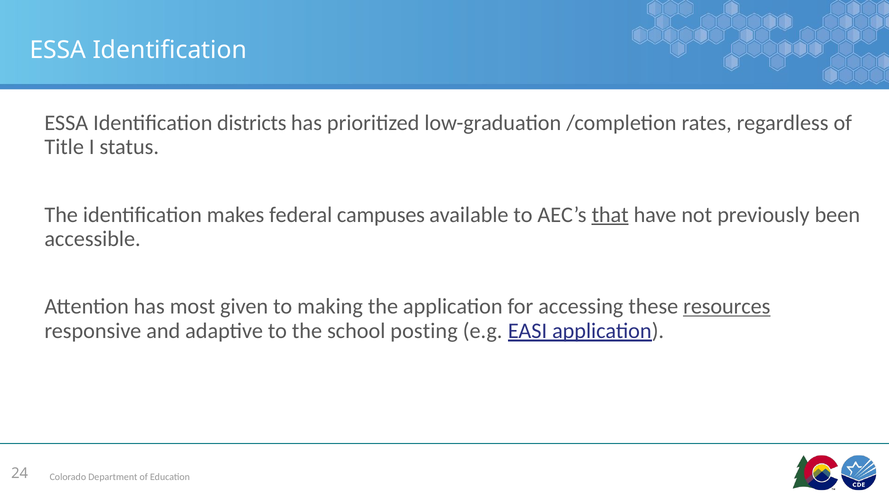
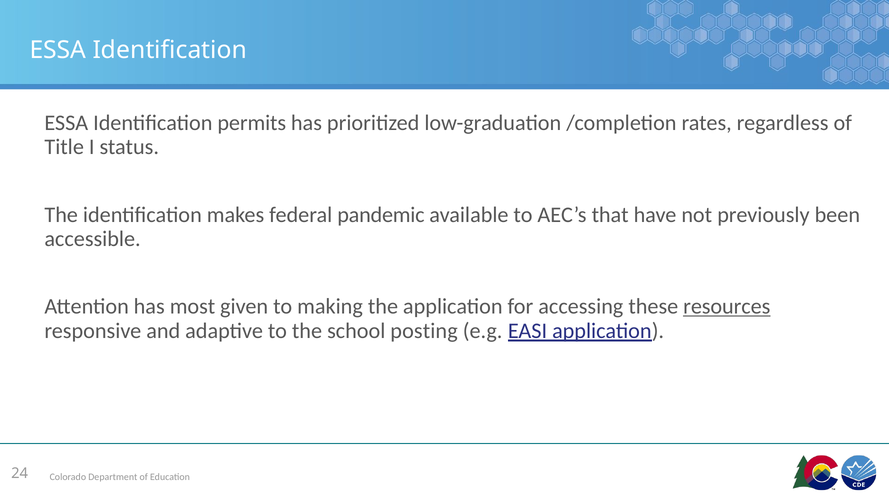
districts: districts -> permits (252, 123)
campuses: campuses -> pandemic (381, 215)
that underline: present -> none (610, 215)
